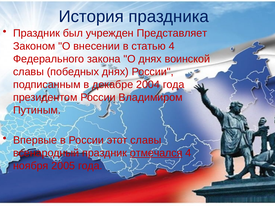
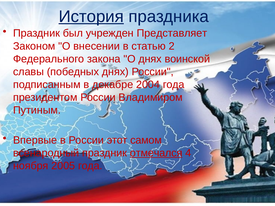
История underline: none -> present (91, 17)
статью 4: 4 -> 2 (172, 46)
этот славы: славы -> самом (146, 140)
